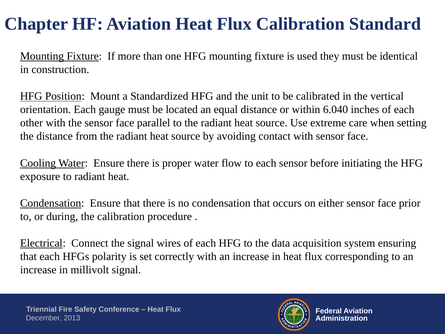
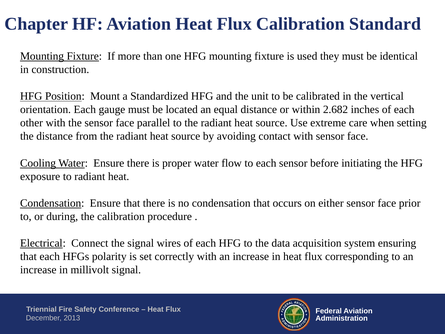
6.040: 6.040 -> 2.682 (336, 110)
